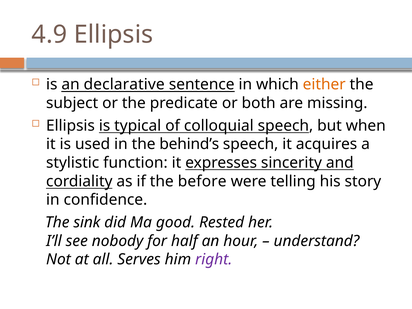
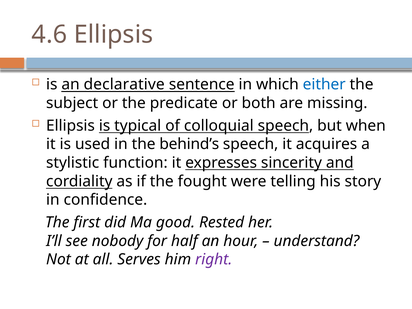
4.9: 4.9 -> 4.6 (49, 34)
either colour: orange -> blue (324, 84)
before: before -> fought (202, 181)
sink: sink -> first (87, 222)
